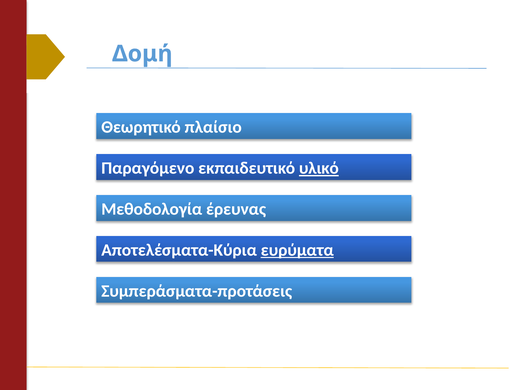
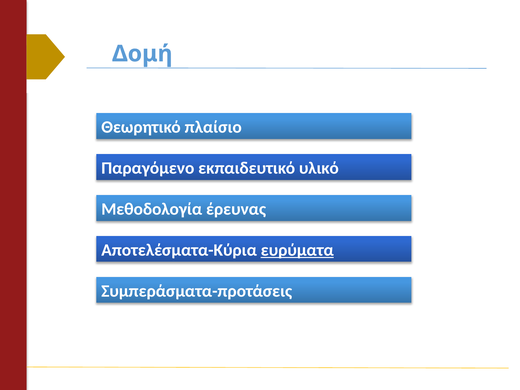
υλικό underline: present -> none (319, 168)
